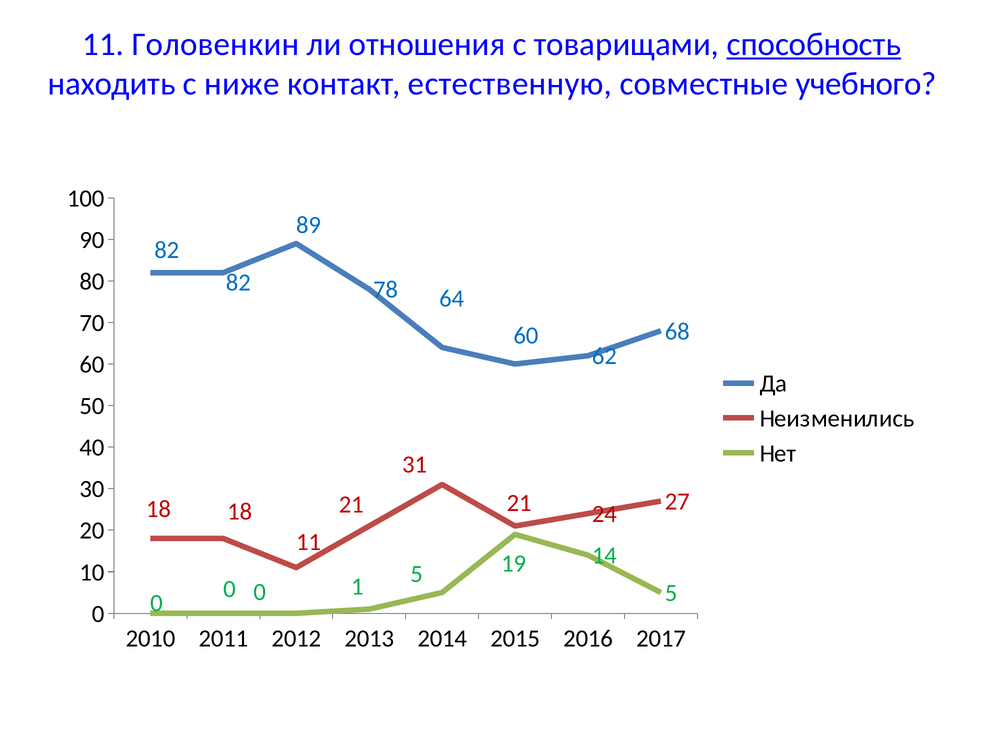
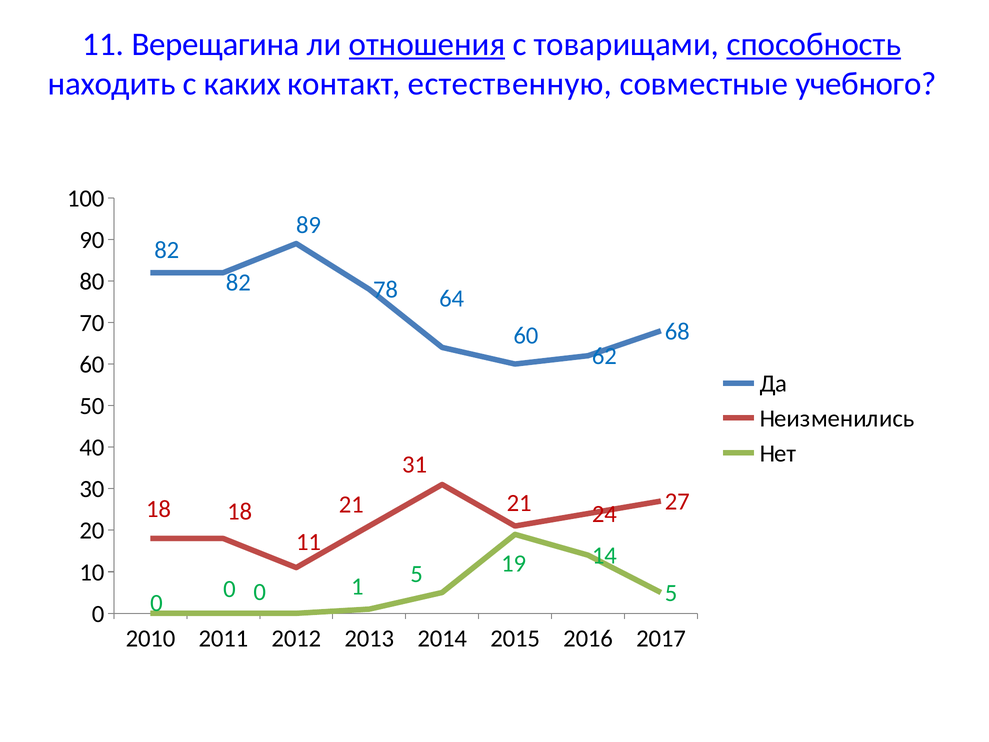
Головенкин: Головенкин -> Верещагина (216, 44)
отношения underline: none -> present (427, 44)
ниже: ниже -> каких (242, 84)
